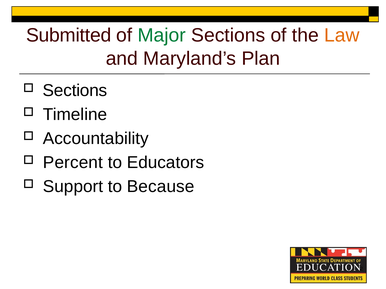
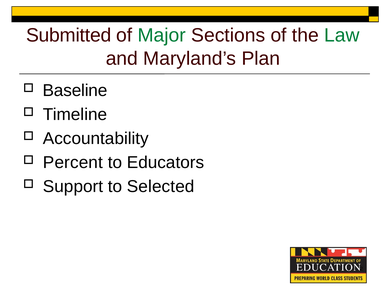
Law colour: orange -> green (342, 35)
Sections: Sections -> Baseline (75, 91)
Because: Because -> Selected (161, 187)
